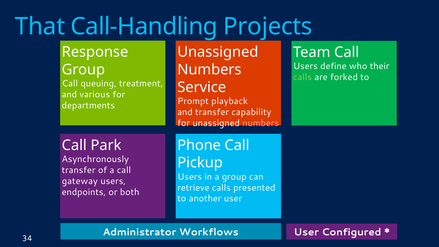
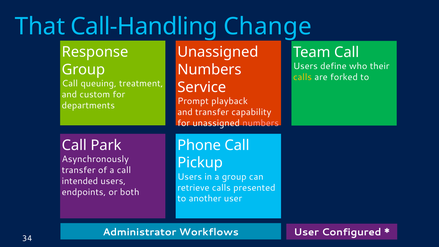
Projects: Projects -> Change (268, 27)
calls colour: light green -> yellow (303, 77)
various: various -> custom (95, 94)
gateway: gateway -> intended (80, 181)
